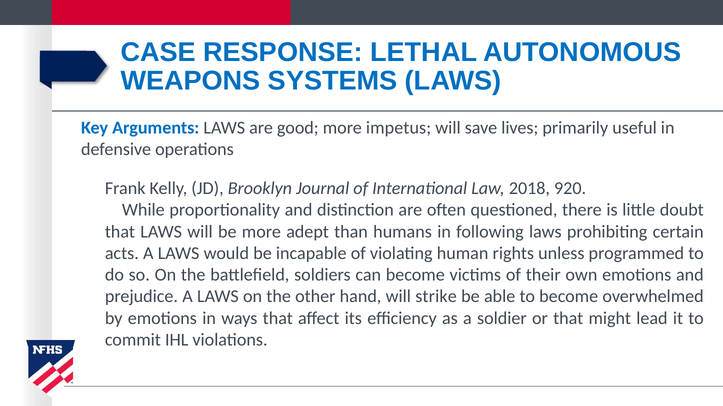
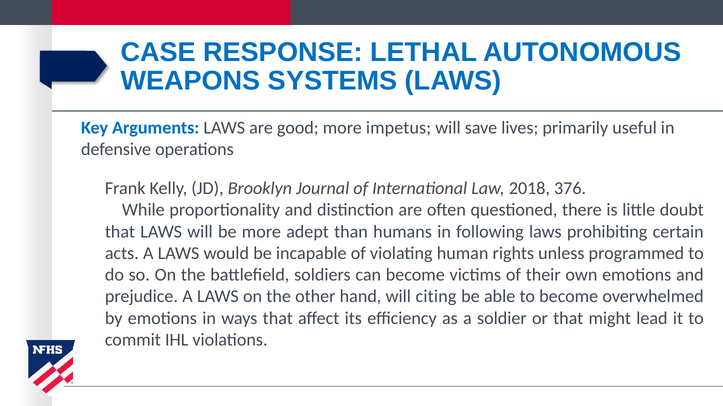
920: 920 -> 376 (570, 189)
strike: strike -> citing (436, 297)
